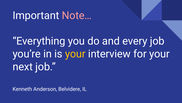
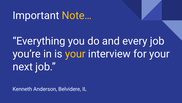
Note… colour: pink -> yellow (77, 15)
